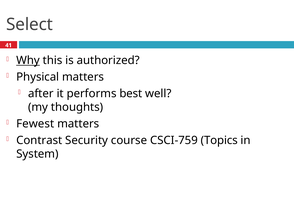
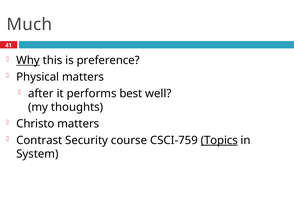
Select: Select -> Much (29, 24)
authorized: authorized -> preference (108, 61)
Fewest: Fewest -> Christo (35, 124)
Topics underline: none -> present (219, 141)
